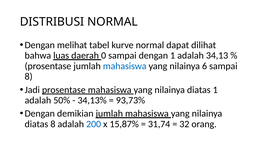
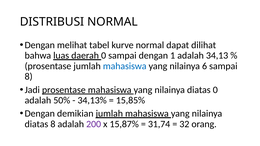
diatas 1: 1 -> 0 (215, 90)
93,73%: 93,73% -> 15,85% (130, 100)
200 colour: blue -> purple (94, 124)
